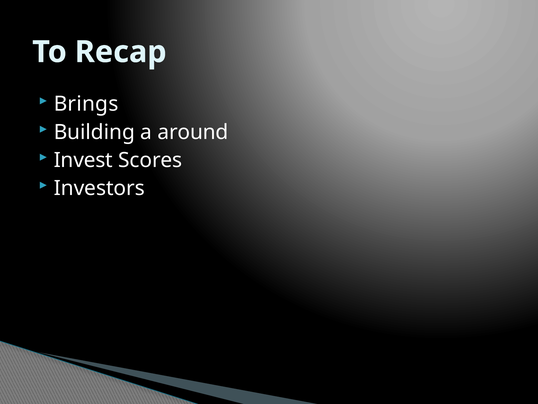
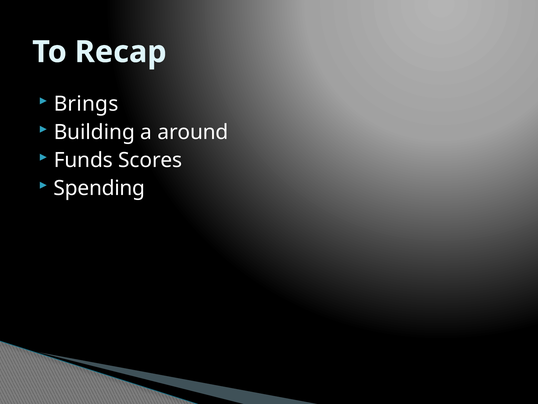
Invest: Invest -> Funds (83, 160)
Investors: Investors -> Spending (99, 188)
